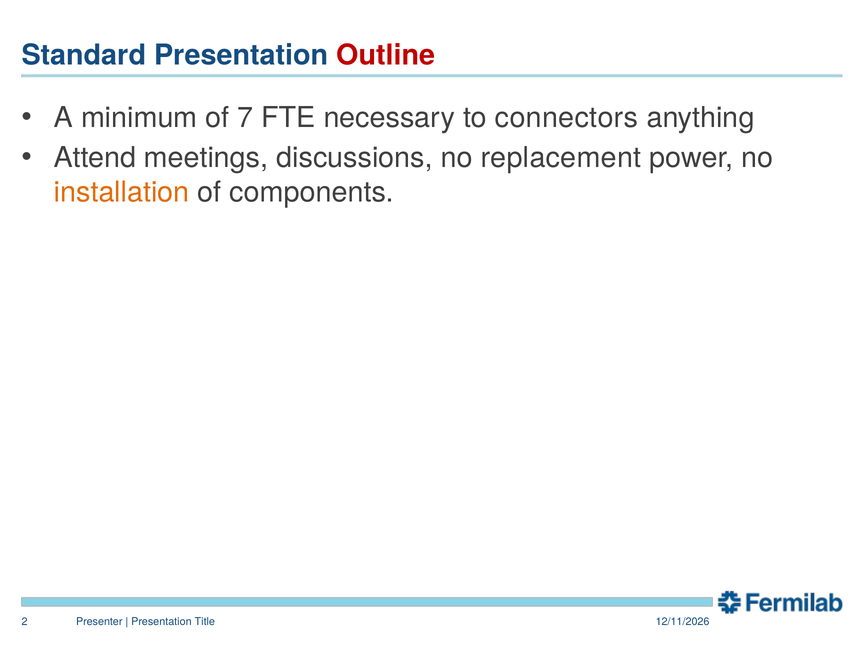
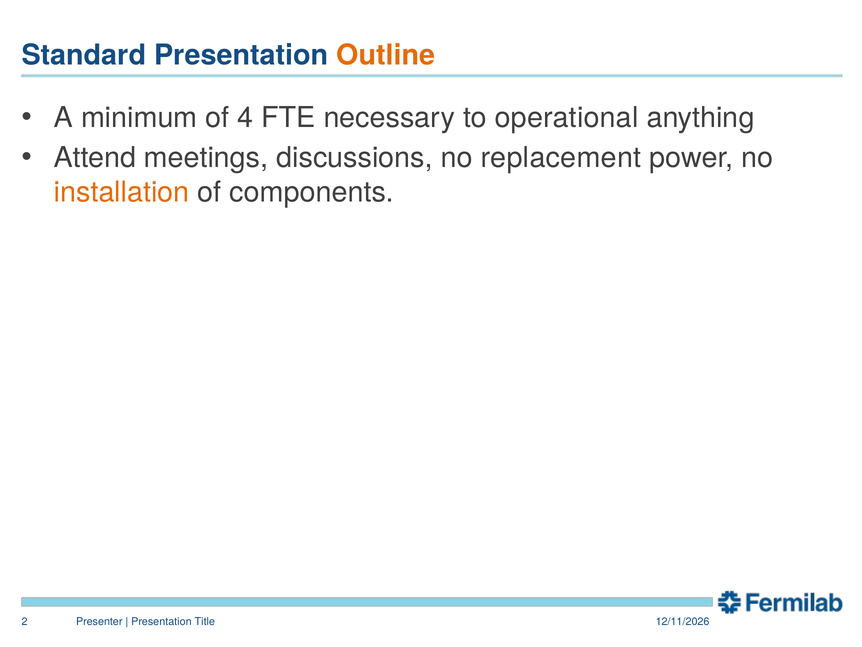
Outline colour: red -> orange (386, 55)
7: 7 -> 4 (245, 118)
connectors: connectors -> operational (567, 118)
